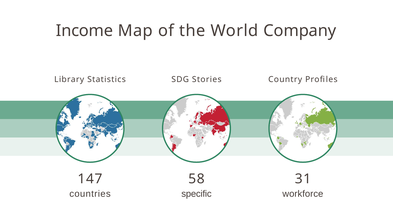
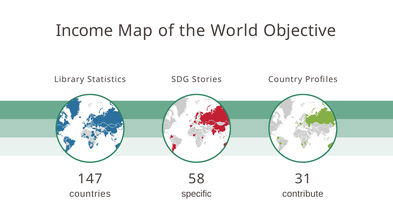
Company: Company -> Objective (300, 31)
workforce: workforce -> contribute (303, 194)
